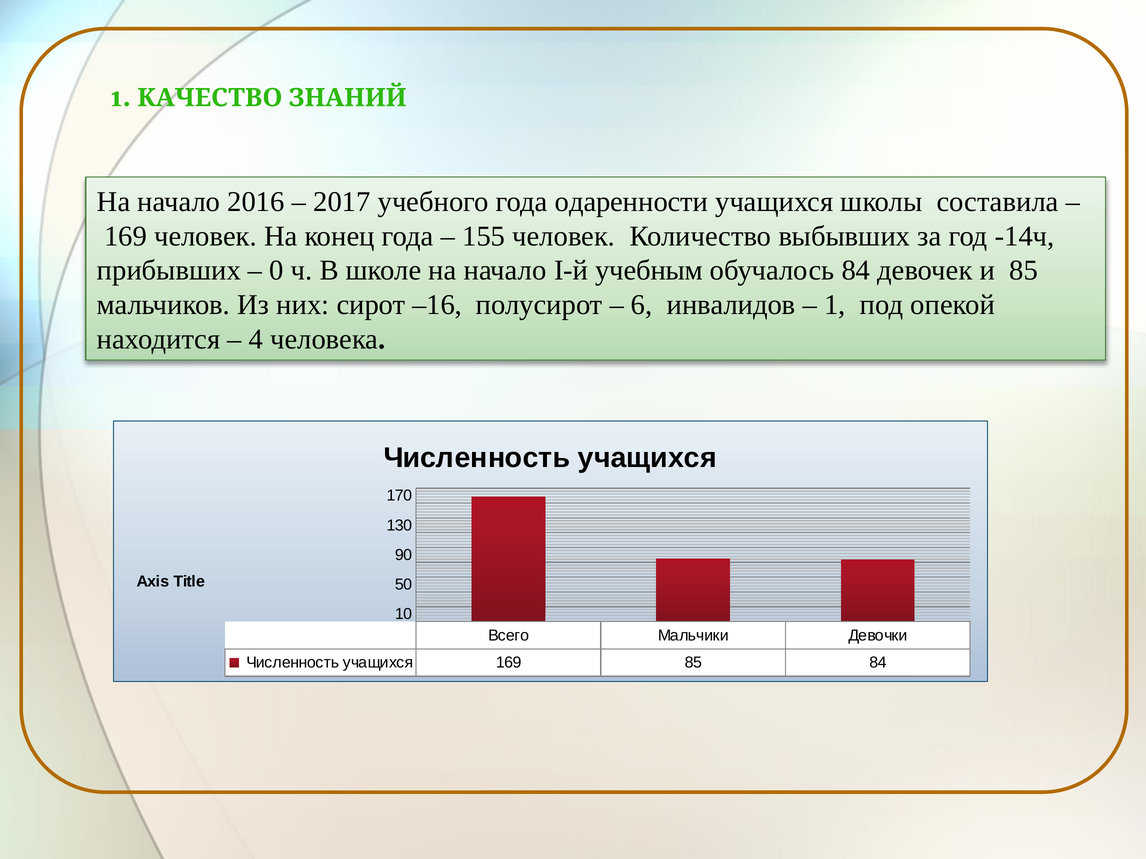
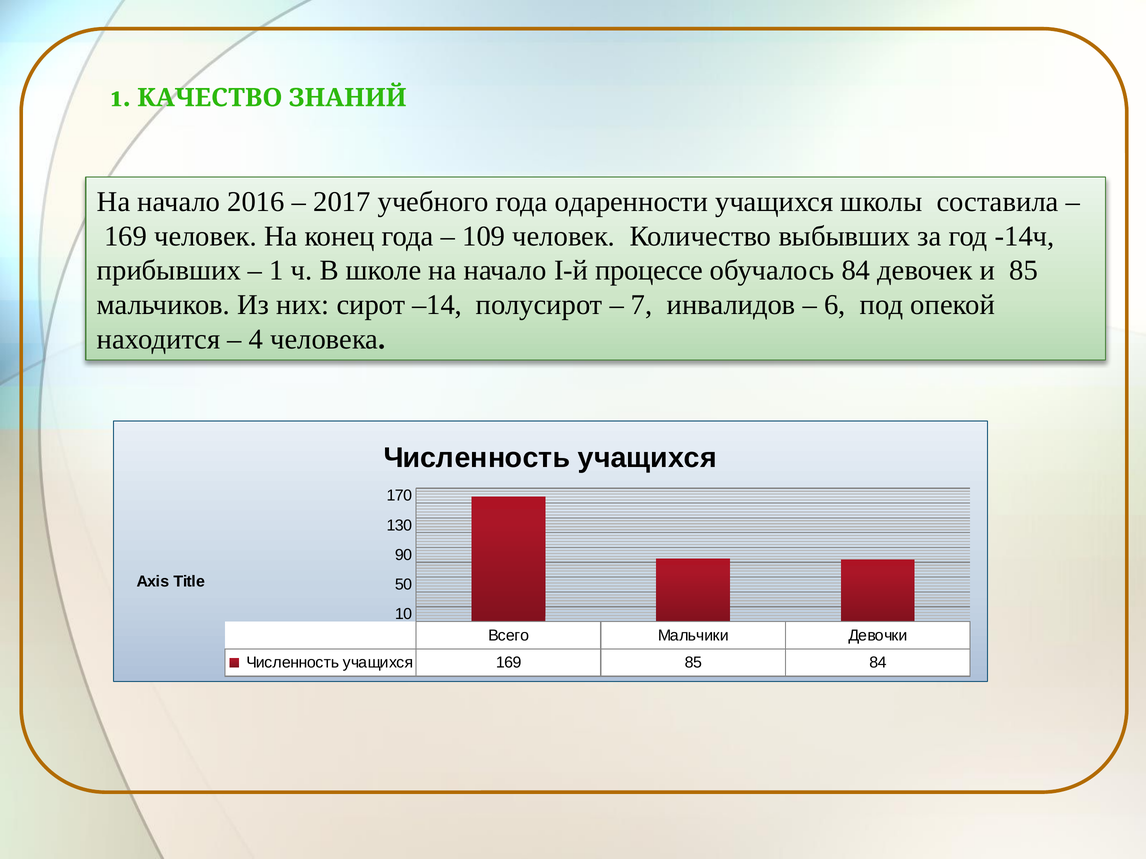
155: 155 -> 109 (484, 236)
0: 0 -> 1 (277, 271)
учебным: учебным -> процессе (649, 271)
–16: –16 -> –14 (437, 305)
6: 6 -> 7 (642, 305)
1: 1 -> 6 (835, 305)
